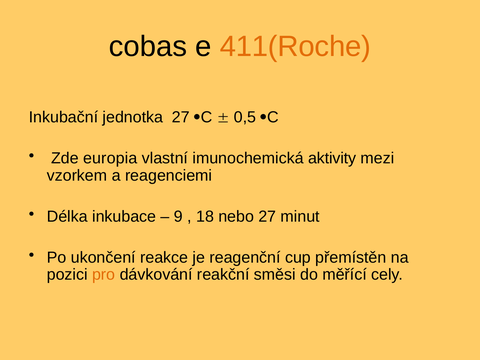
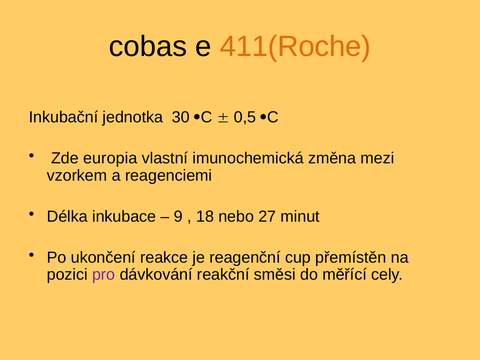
jednotka 27: 27 -> 30 (181, 117)
aktivity: aktivity -> změna (332, 158)
pro colour: orange -> purple (104, 275)
